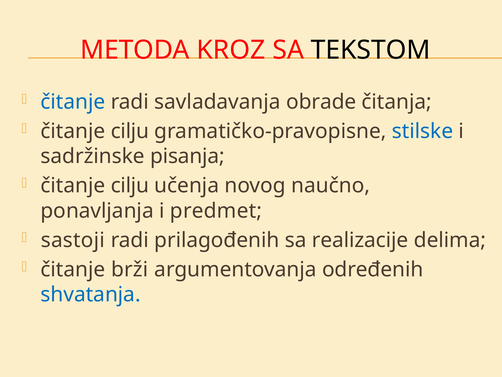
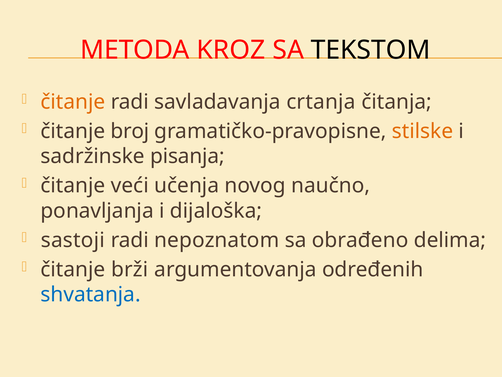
čitanje colour: blue -> orange (73, 102)
obrade: obrade -> crtanja (321, 102)
cilju: cilju -> broj (130, 131)
stilske colour: blue -> orange (423, 131)
cilju: cilju -> veći (130, 185)
predmet: predmet -> dijaloška (216, 211)
prilagođenih: prilagođenih -> nepoznatom (217, 240)
realizacije: realizacije -> obrađeno (360, 240)
